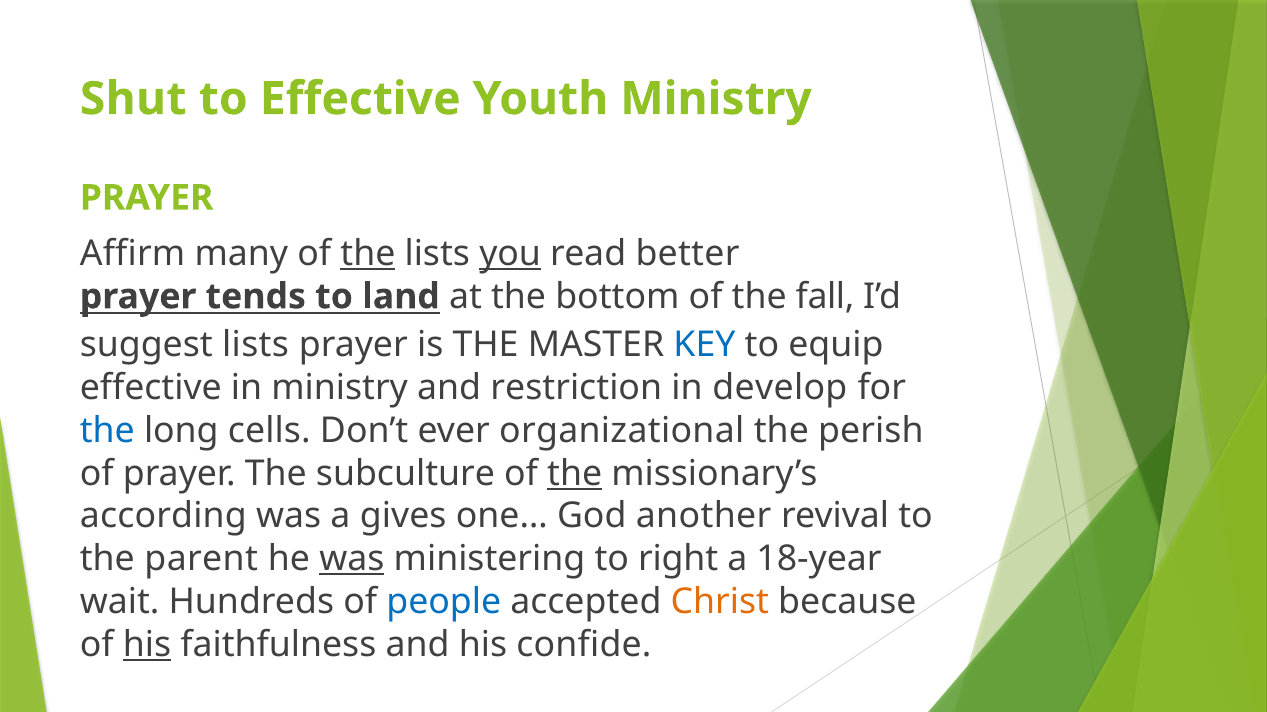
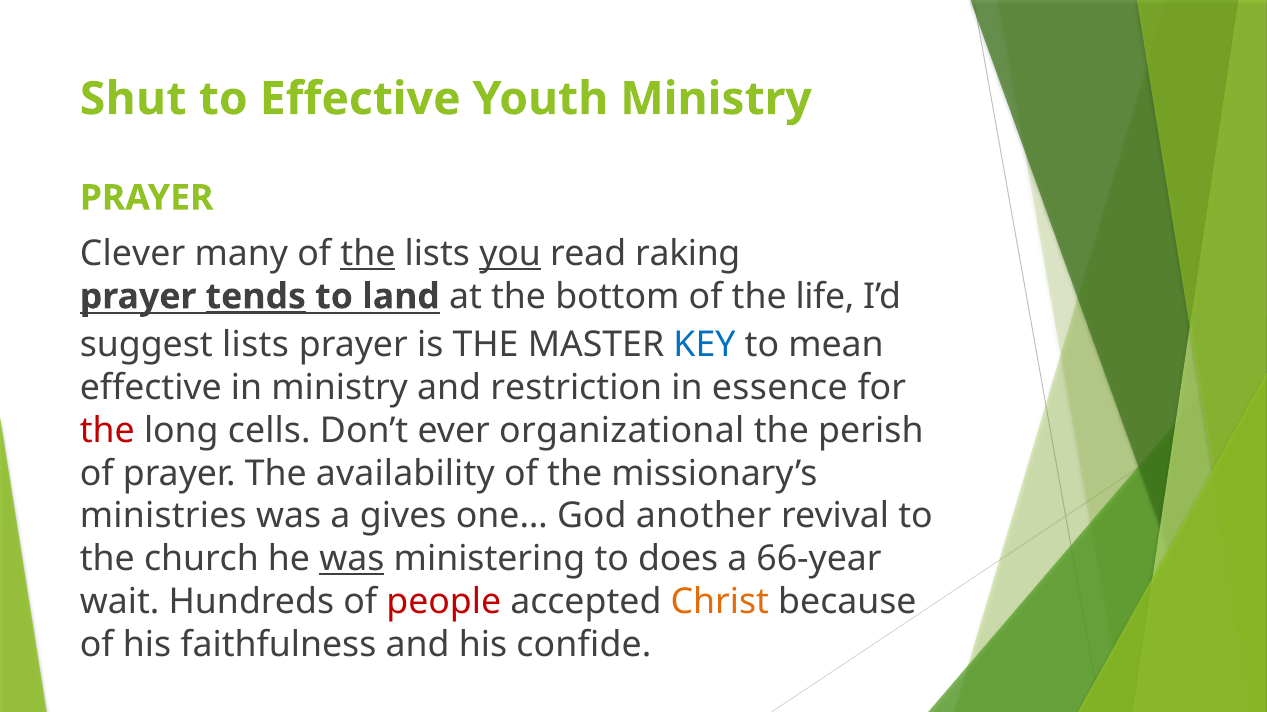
Affirm: Affirm -> Clever (133, 254)
better: better -> raking (688, 254)
tends underline: none -> present (256, 297)
fall: fall -> life (825, 297)
equip: equip -> mean (836, 345)
develop: develop -> essence (780, 388)
the colour: blue -> red (107, 431)
subculture: subculture -> availability (405, 474)
the underline: present -> none (575, 474)
according: according -> ministries (163, 517)
parent: parent -> church (201, 559)
right: right -> does (678, 559)
18-year: 18-year -> 66-year (819, 559)
people colour: blue -> red (444, 602)
his underline: present -> none (147, 645)
